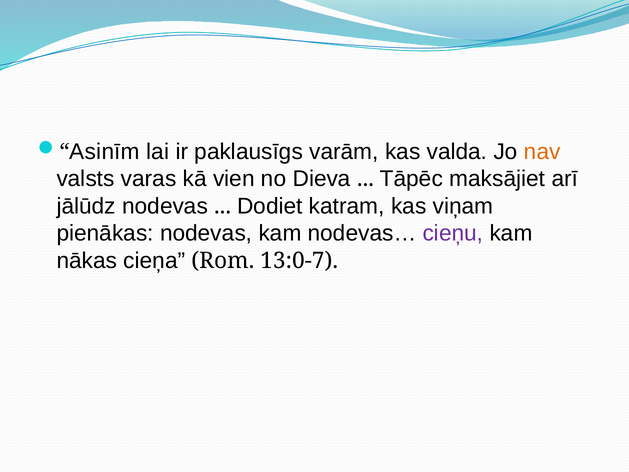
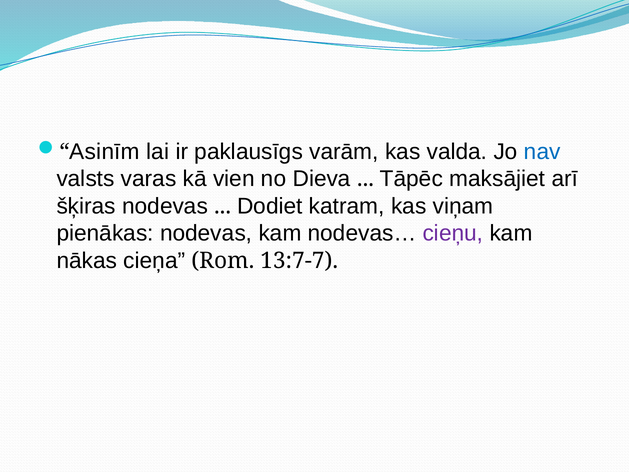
nav colour: orange -> blue (542, 151)
jālūdz: jālūdz -> šķiras (86, 206)
13:0-7: 13:0-7 -> 13:7-7 (299, 260)
